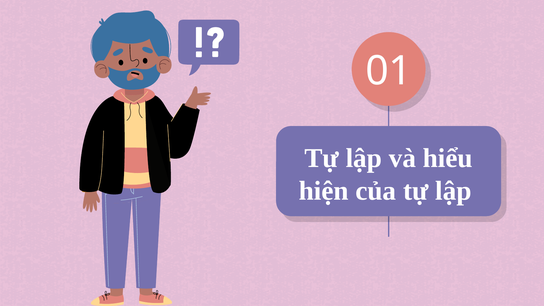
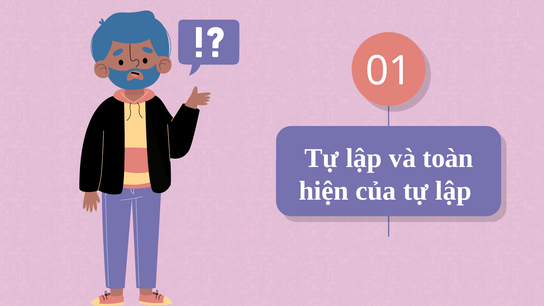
hiểu: hiểu -> toàn (448, 158)
